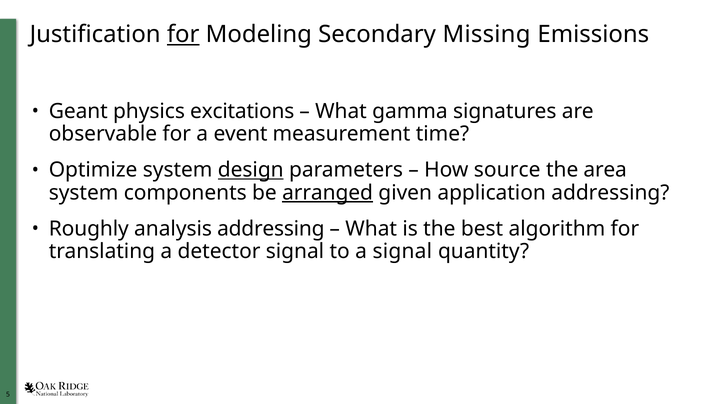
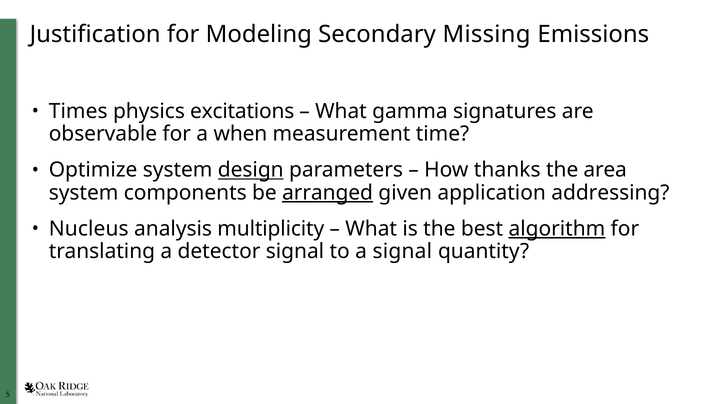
for underline: present -> none (183, 34)
Geant: Geant -> Times (78, 111)
event: event -> when (240, 134)
source: source -> thanks (507, 170)
Roughly: Roughly -> Nucleus (89, 229)
analysis addressing: addressing -> multiplicity (271, 229)
algorithm underline: none -> present (557, 229)
